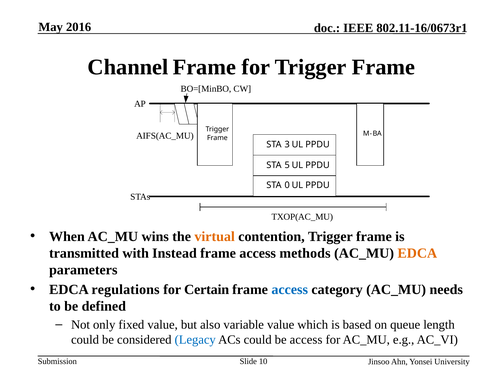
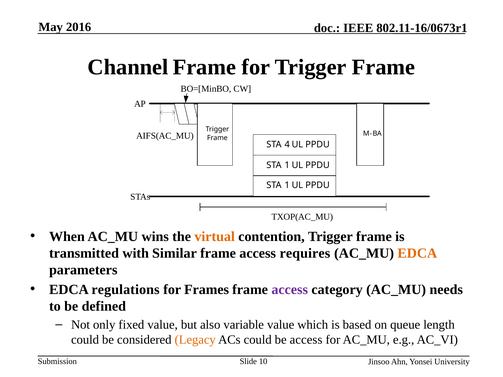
3: 3 -> 4 (287, 144)
5: 5 -> 1 (287, 165)
0: 0 -> 1 (287, 185)
Instead: Instead -> Similar (174, 253)
methods: methods -> requires (305, 253)
Certain: Certain -> Frames (207, 290)
access colour: blue -> purple (290, 290)
Legacy colour: blue -> orange (195, 340)
